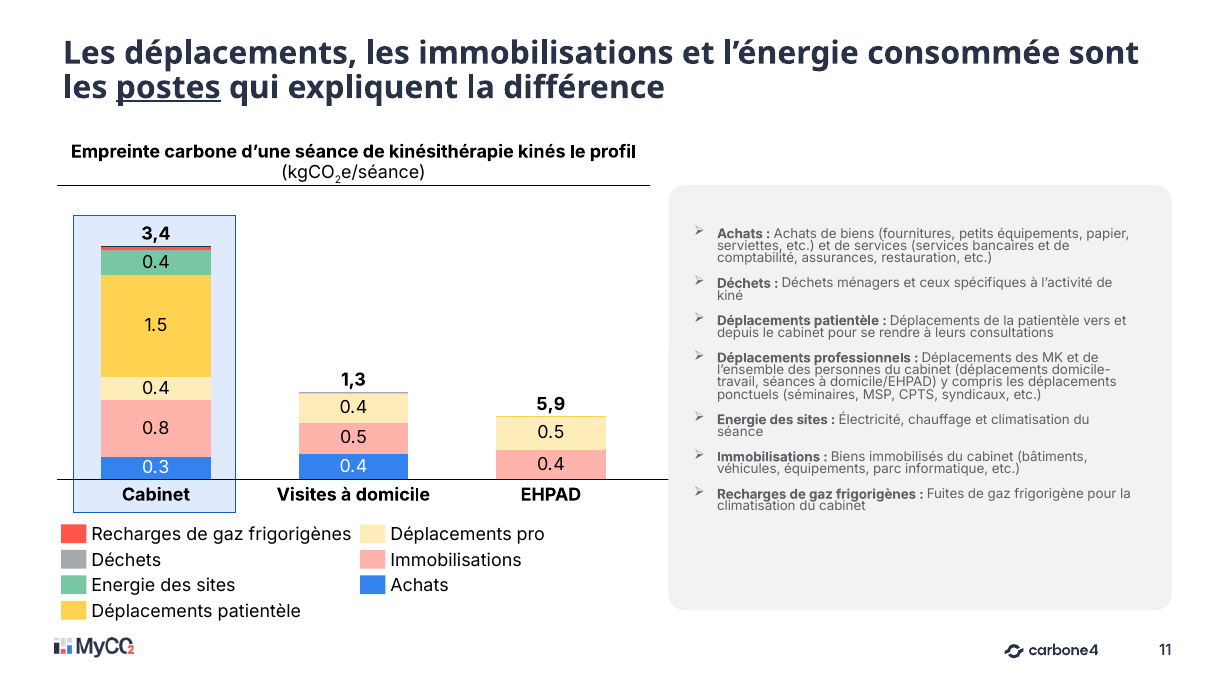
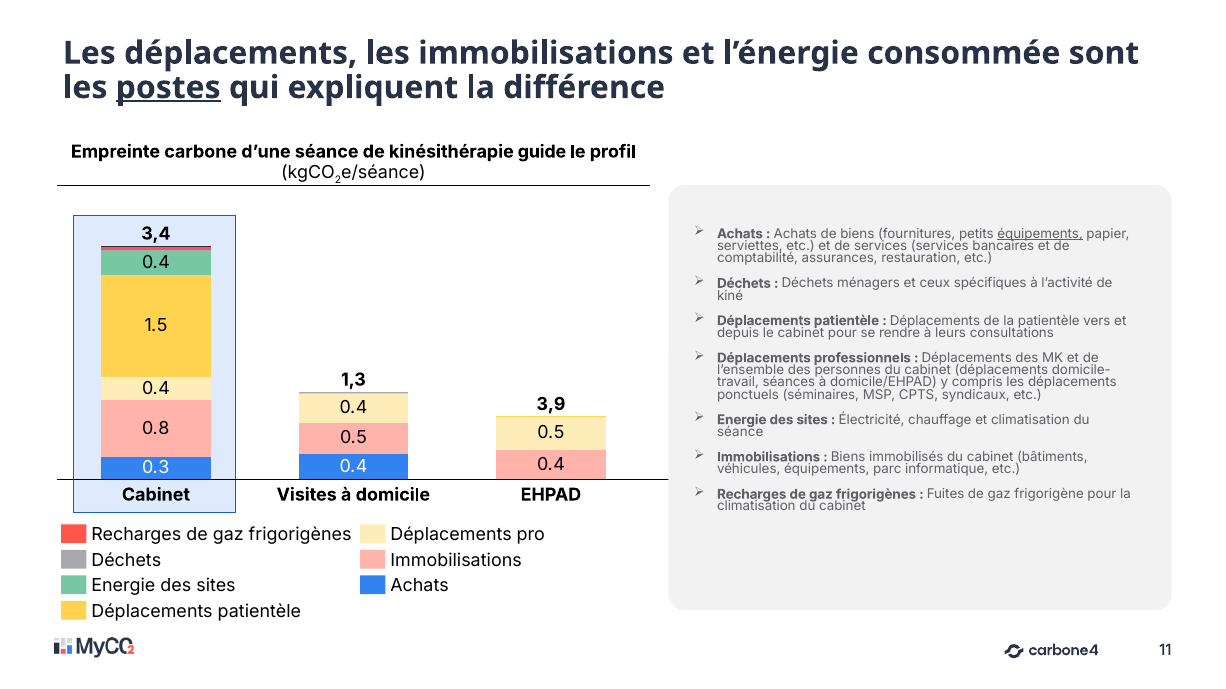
kinés: kinés -> guide (542, 152)
équipements underline: none -> present (1040, 234)
5,9: 5,9 -> 3,9 (551, 404)
